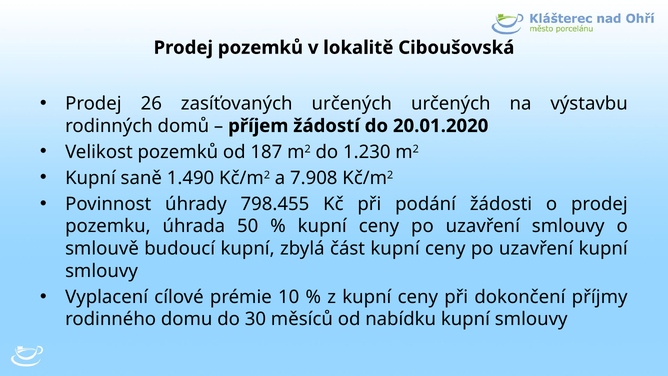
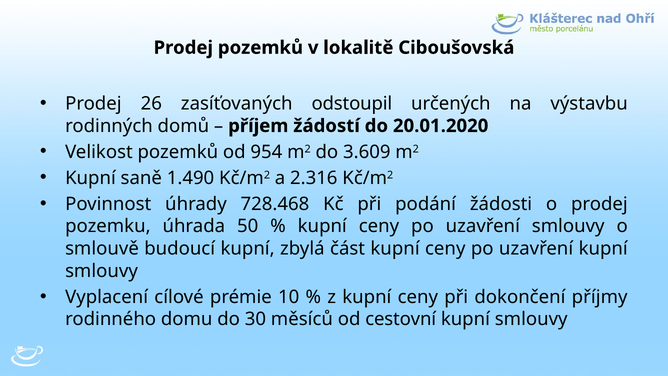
zasíťovaných určených: určených -> odstoupil (352, 103)
187: 187 -> 954 (266, 152)
1.230: 1.230 -> 3.609 (367, 152)
7.908: 7.908 -> 2.316 (314, 178)
798.455: 798.455 -> 728.468 (275, 204)
nabídku: nabídku -> cestovní (401, 319)
